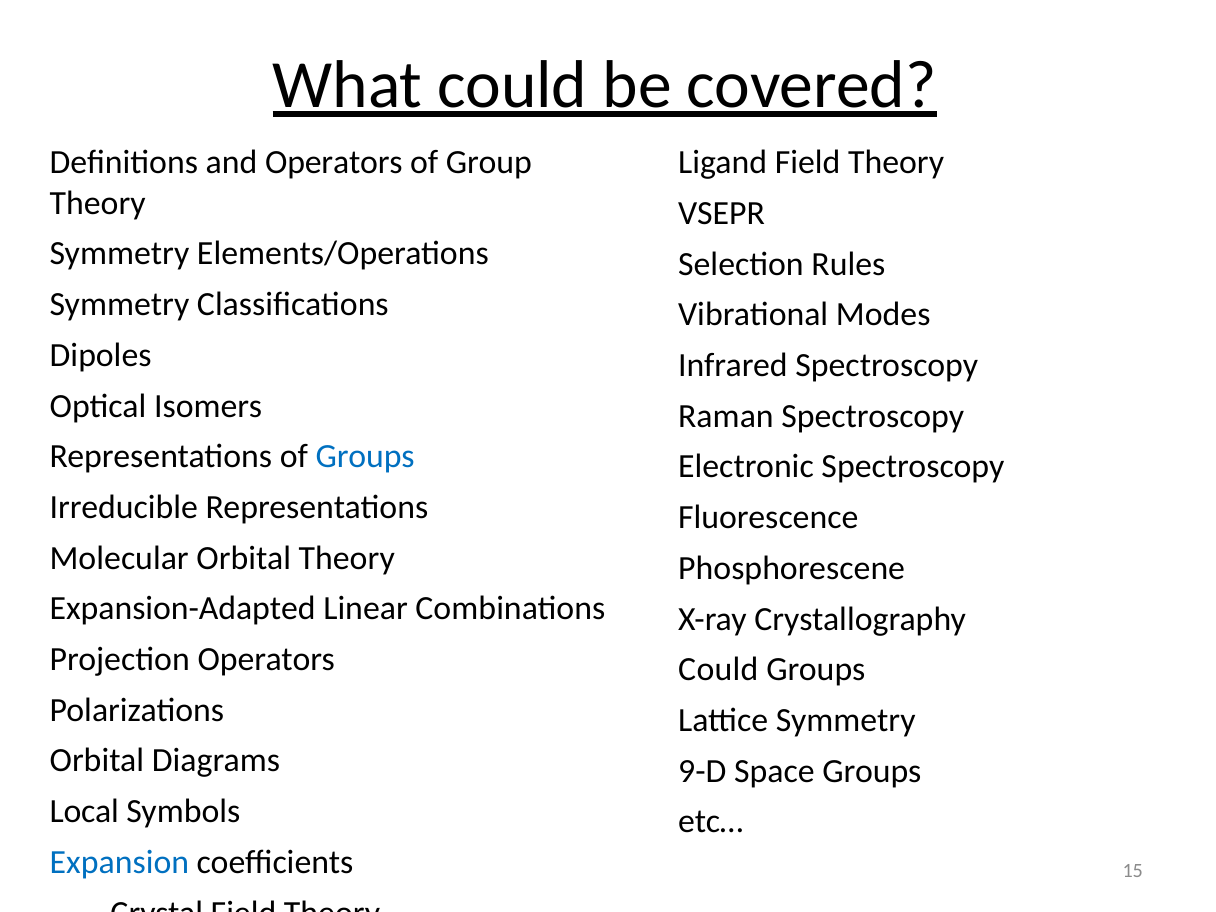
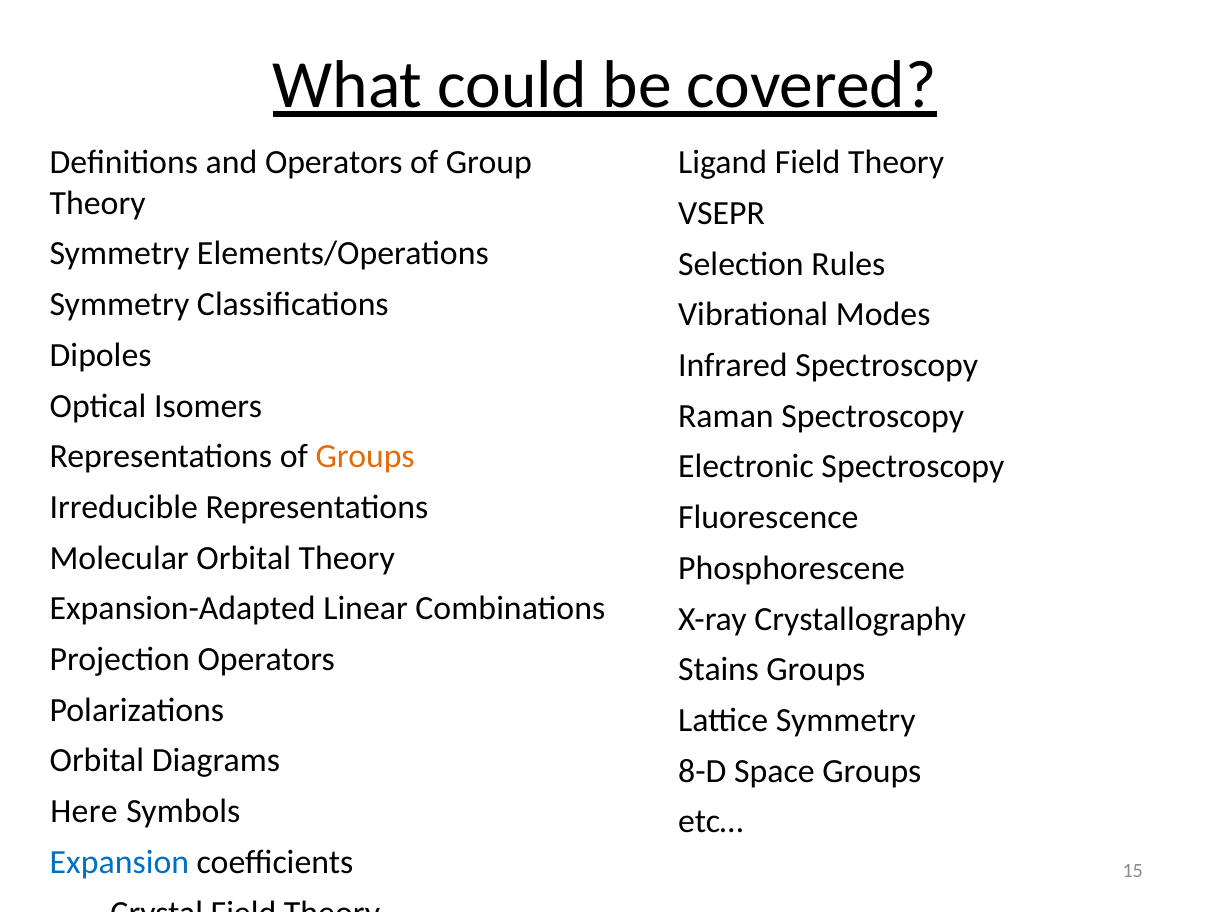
Groups colour: blue -> orange (365, 457)
Could: Could -> Stains (719, 670)
9-D: 9-D -> 8-D (702, 771)
Local: Local -> Here (84, 812)
